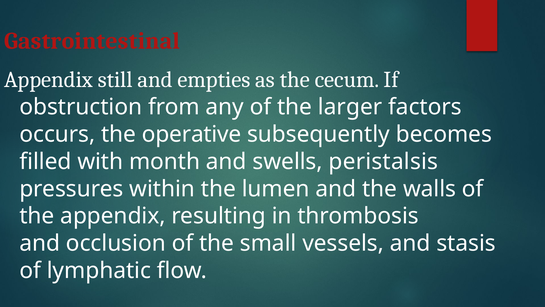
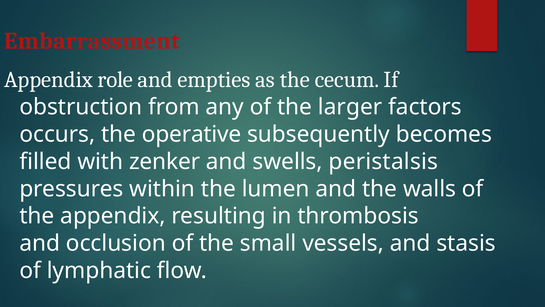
Gastrointestinal: Gastrointestinal -> Embarrassment (92, 41)
still: still -> role (115, 80)
month: month -> zenker (165, 161)
